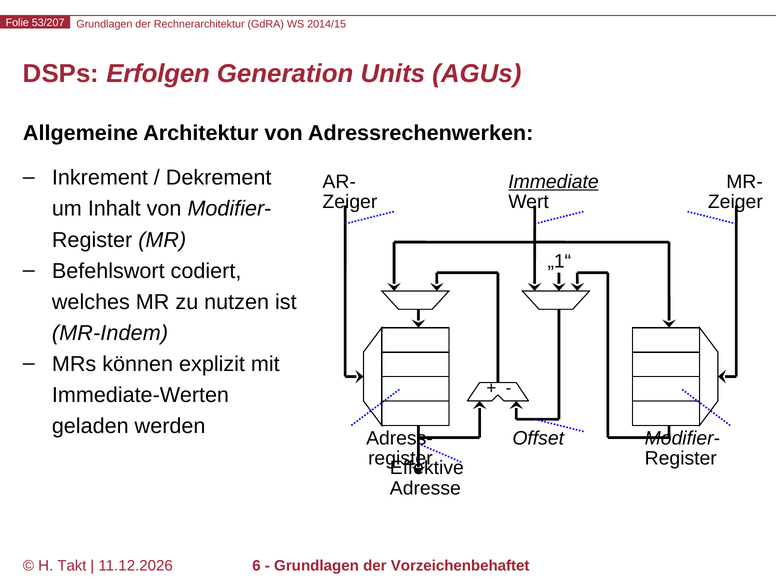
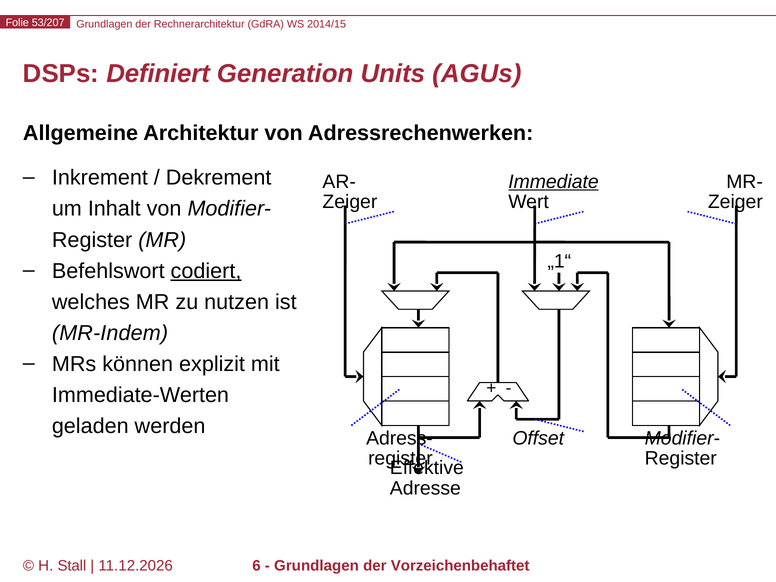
Erfolgen: Erfolgen -> Definiert (158, 74)
codiert underline: none -> present (206, 271)
Takt: Takt -> Stall (72, 566)
